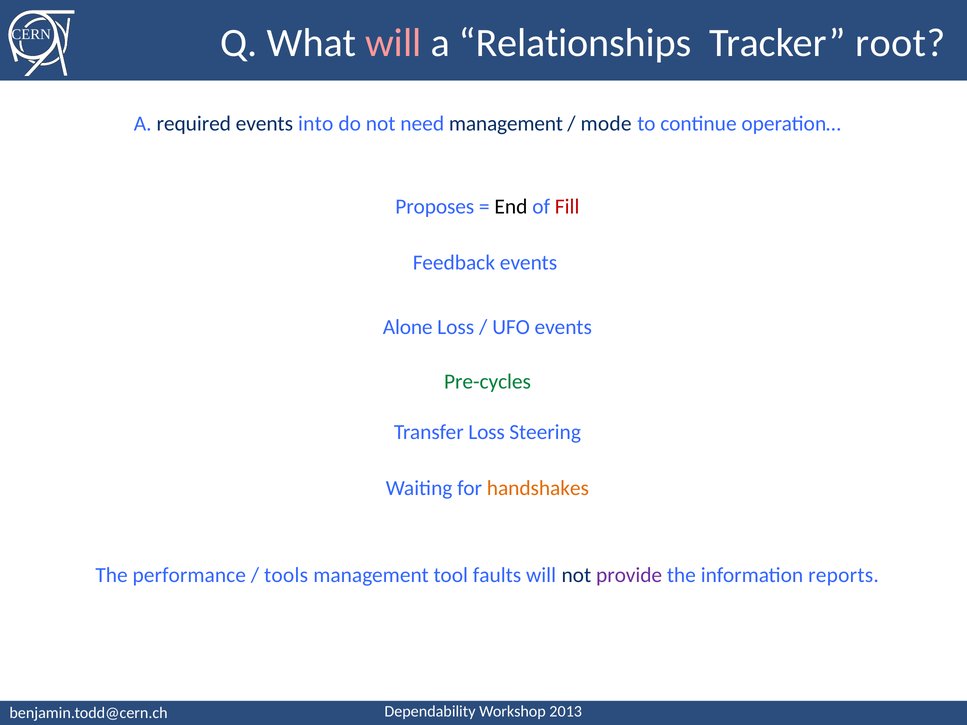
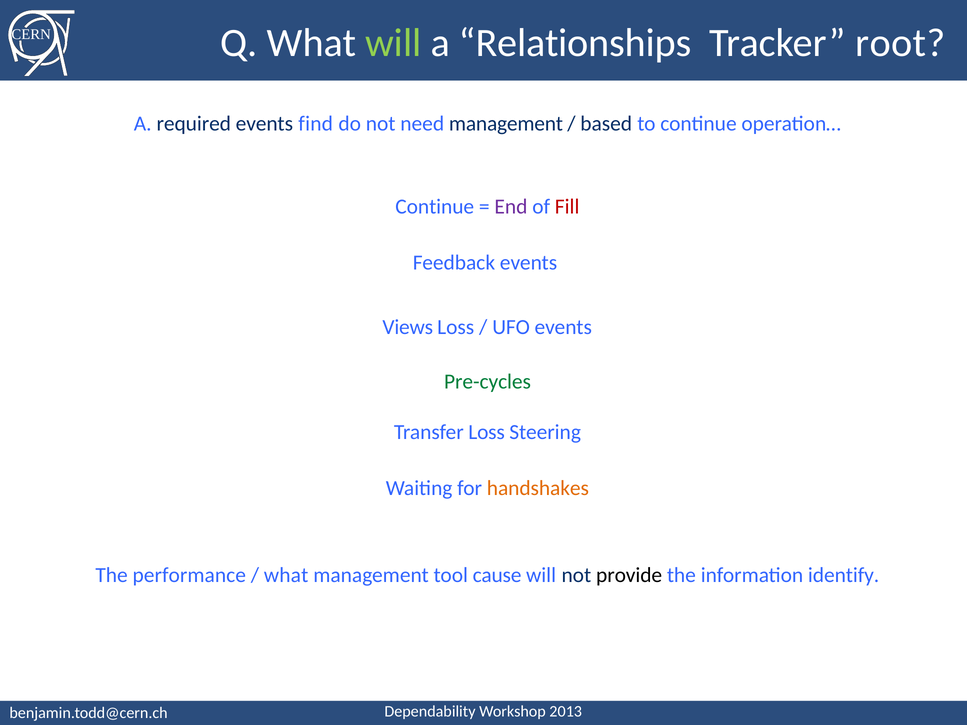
will colour: pink -> light green (393, 43)
into: into -> find (316, 124)
mode: mode -> based (606, 124)
Proposes: Proposes -> Continue (435, 207)
End colour: black -> purple (511, 207)
Alone: Alone -> Views (408, 327)
tools: tools -> what (286, 575)
faults: faults -> cause (497, 575)
provide colour: purple -> black (629, 575)
reports: reports -> identify (844, 575)
